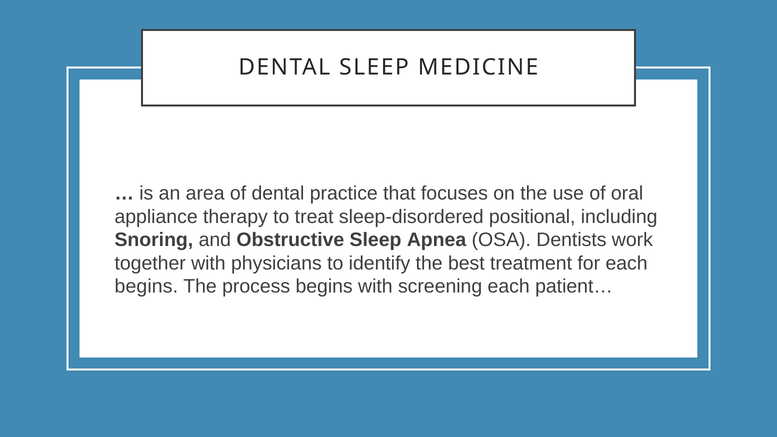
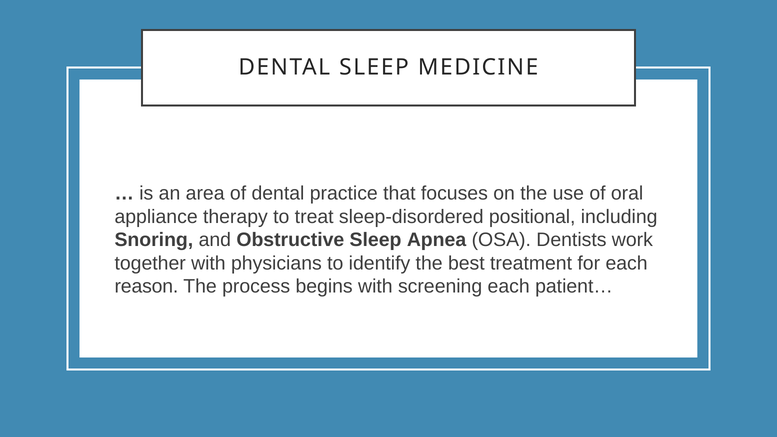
begins: begins -> reason (146, 287)
